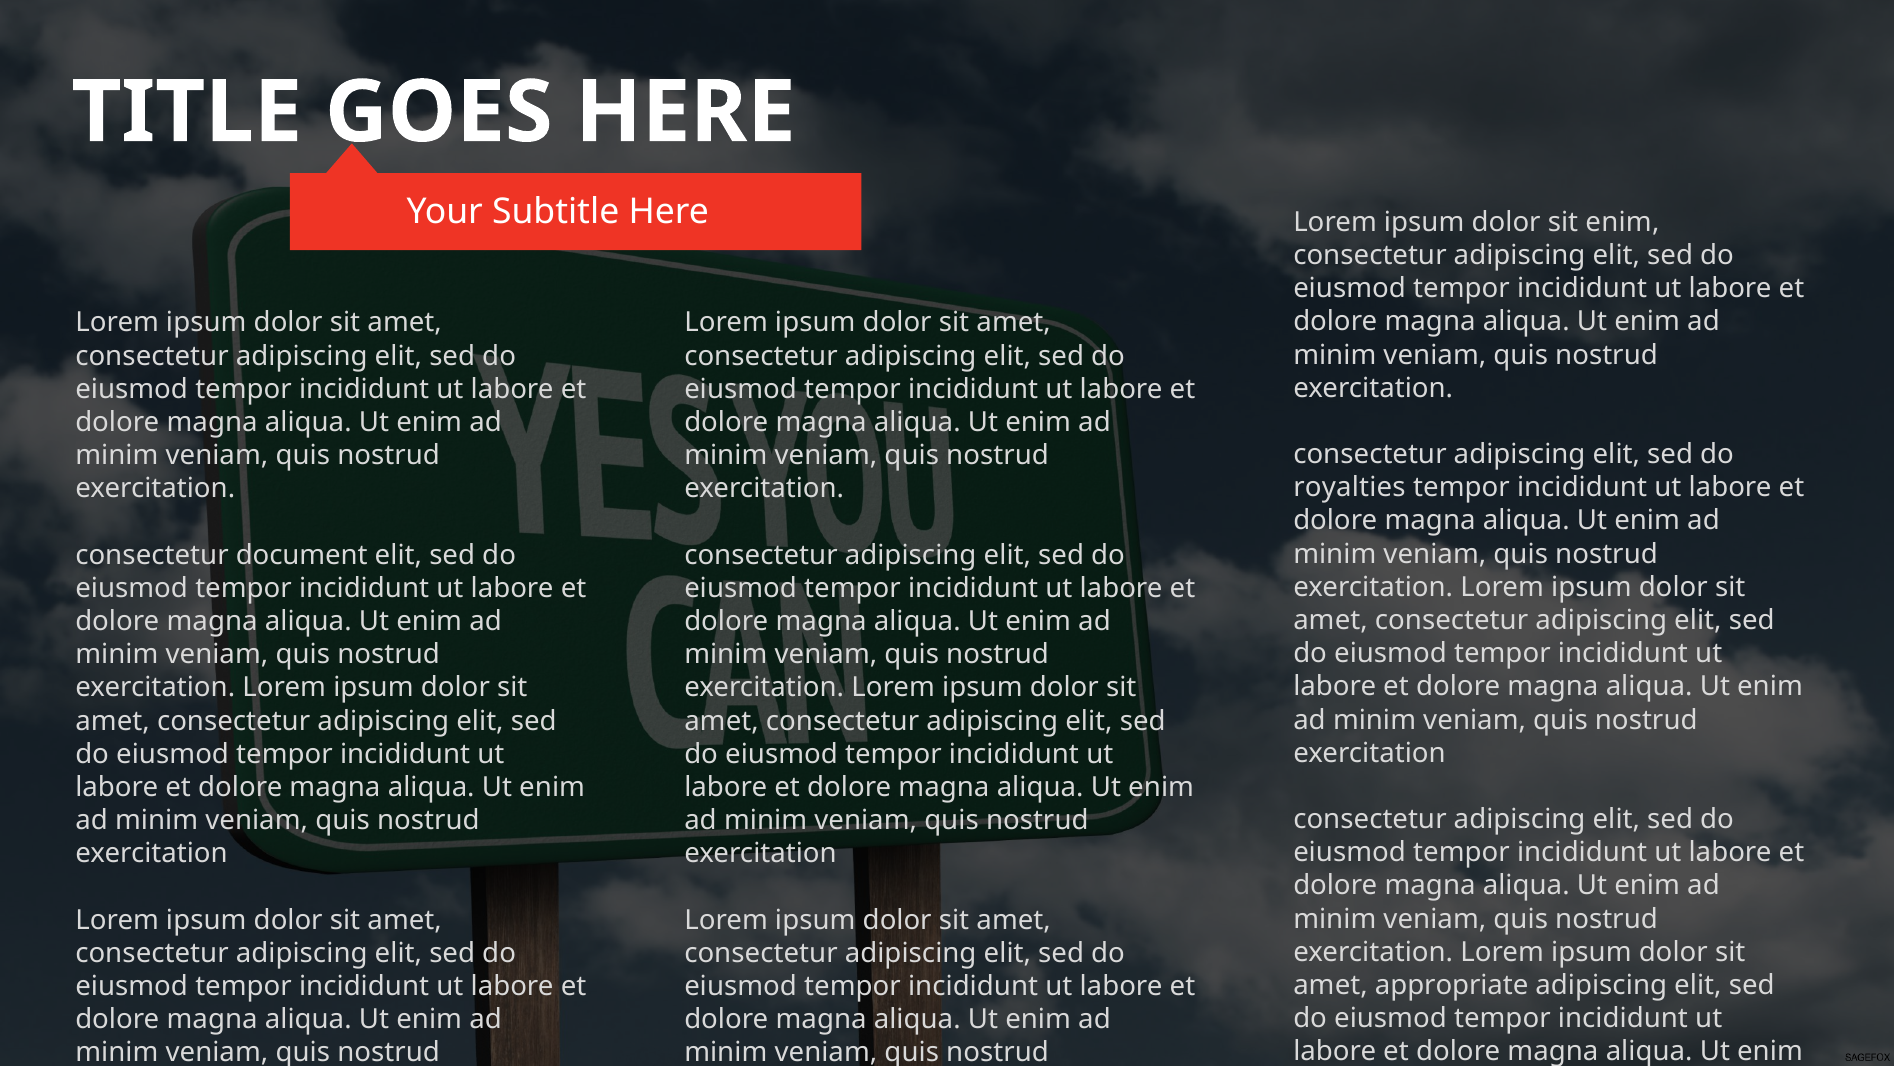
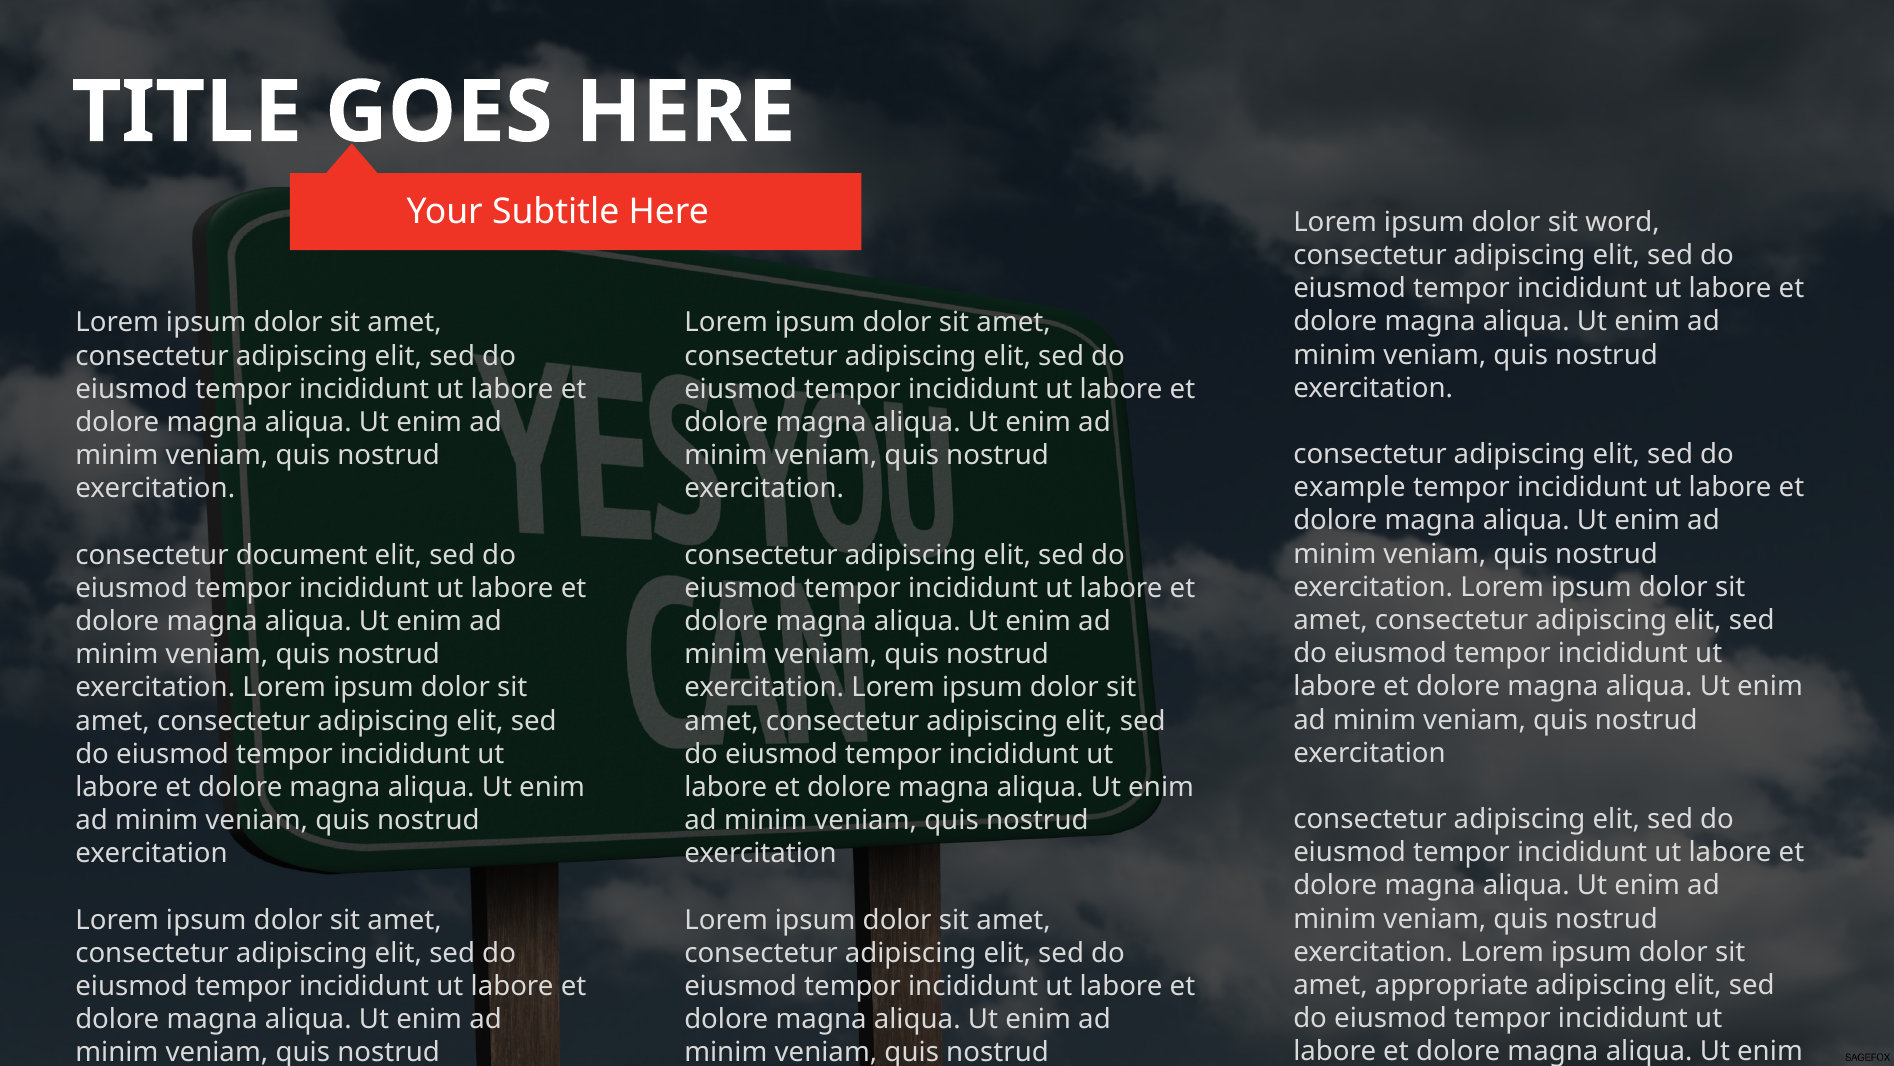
sit enim: enim -> word (1623, 222)
royalties: royalties -> example (1349, 487)
